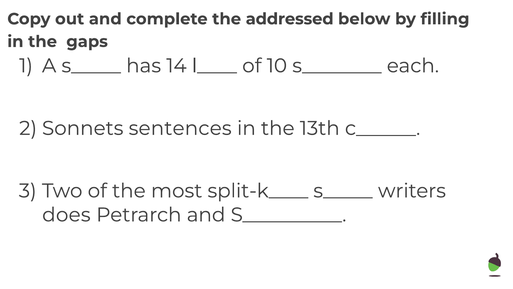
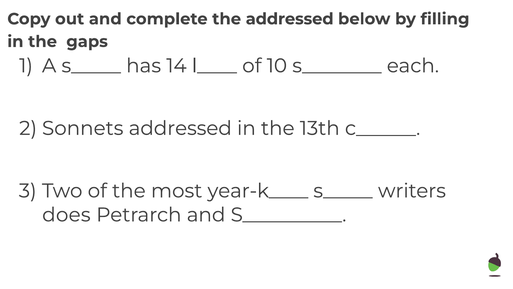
sentences: sentences -> addressed (180, 128)
split-k____: split-k____ -> year-k____ (258, 191)
